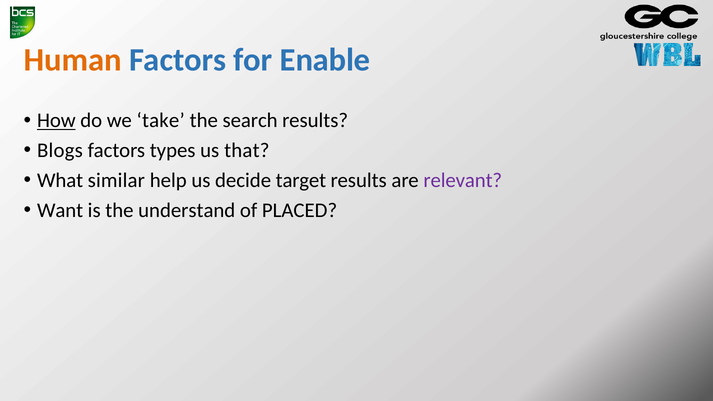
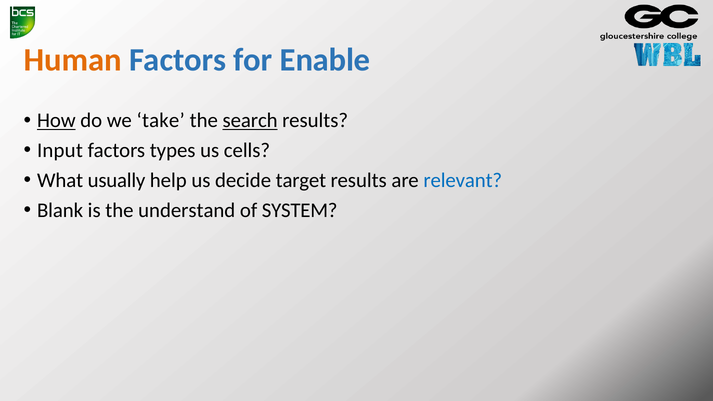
search underline: none -> present (250, 121)
Blogs: Blogs -> Input (60, 150)
that: that -> cells (247, 150)
similar: similar -> usually (117, 180)
relevant colour: purple -> blue (463, 180)
Want: Want -> Blank (60, 210)
PLACED: PLACED -> SYSTEM (300, 210)
